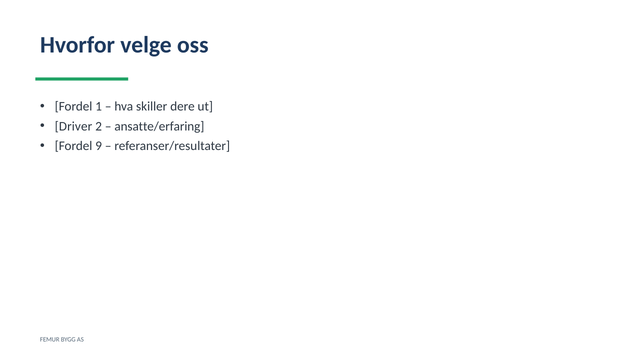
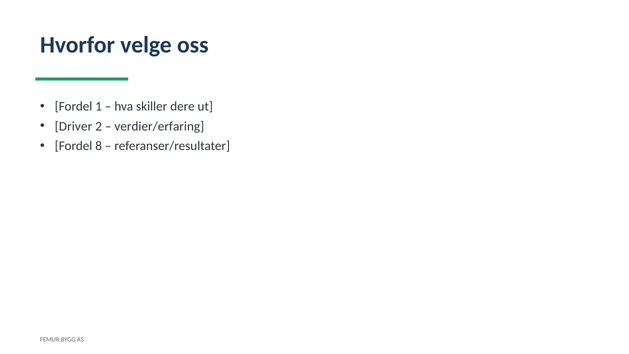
ansatte/erfaring: ansatte/erfaring -> verdier/erfaring (159, 126)
9: 9 -> 8 (99, 146)
